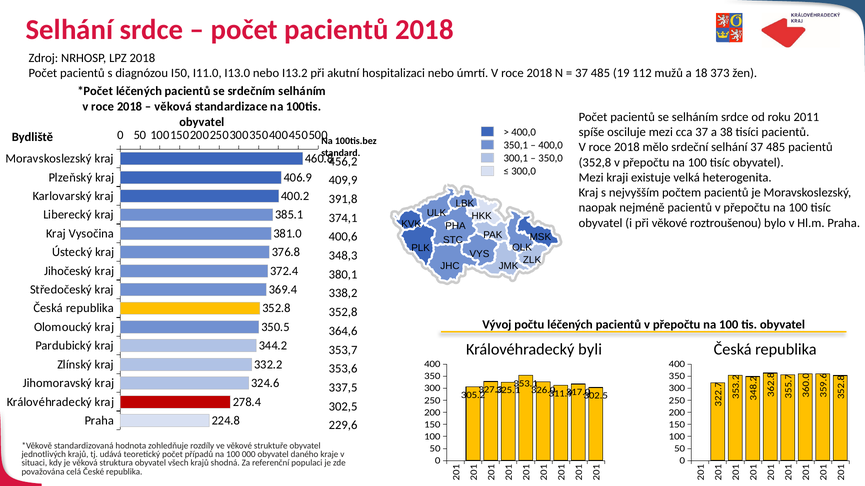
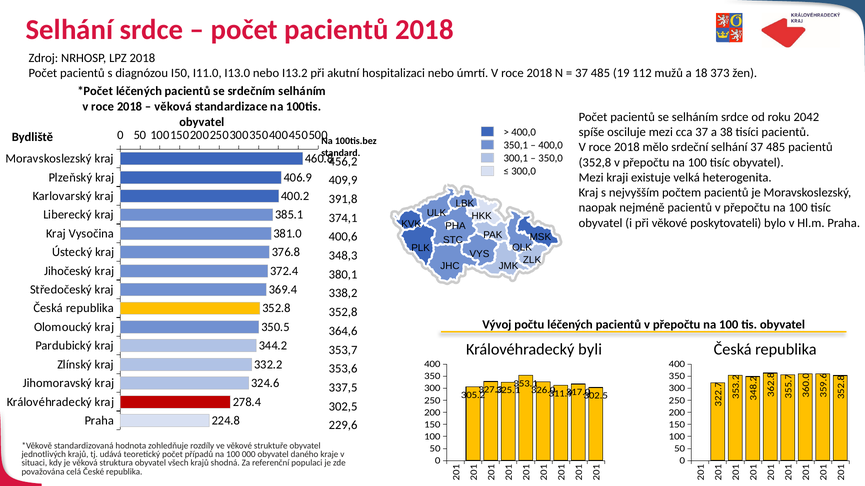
2011: 2011 -> 2042 (806, 117)
roztroušenou: roztroušenou -> poskytovateli (726, 223)
